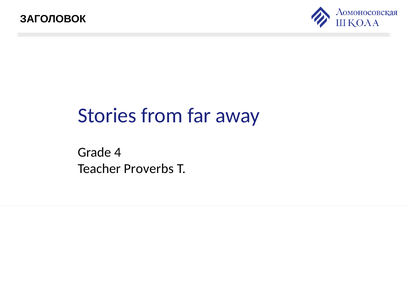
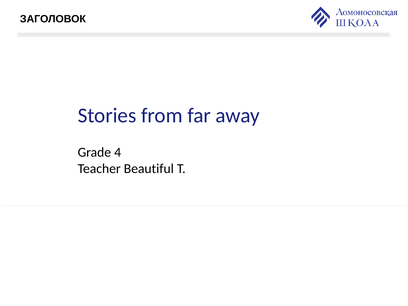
Proverbs: Proverbs -> Beautiful (149, 169)
